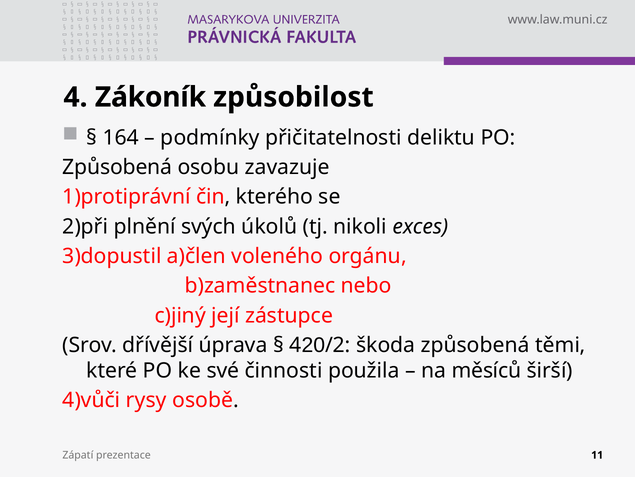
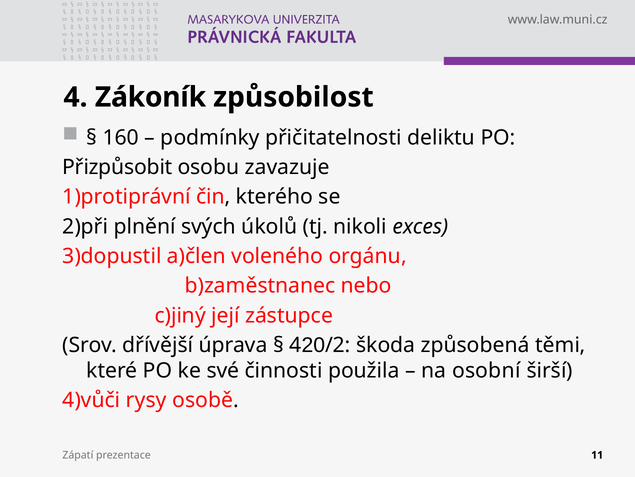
164: 164 -> 160 (121, 137)
Způsobená: Způsobená -> Přizpůsobit (117, 167)
měsíců: měsíců -> osobní (486, 370)
